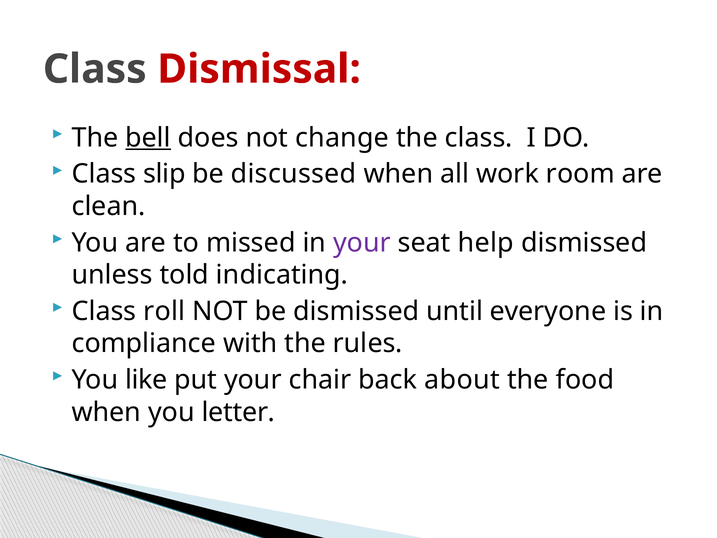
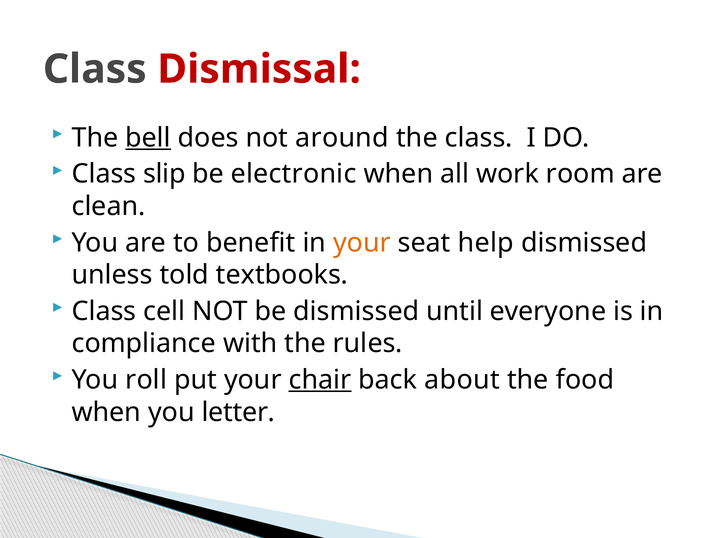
change: change -> around (342, 138)
discussed: discussed -> electronic (294, 174)
missed: missed -> benefit (251, 243)
your colour: purple -> orange (362, 243)
indicating: indicating -> textbooks (282, 275)
roll: roll -> cell (164, 311)
like: like -> roll (146, 380)
chair underline: none -> present (320, 380)
